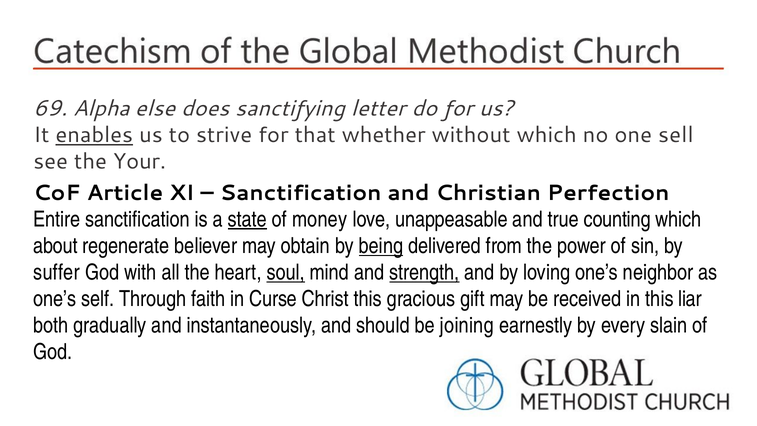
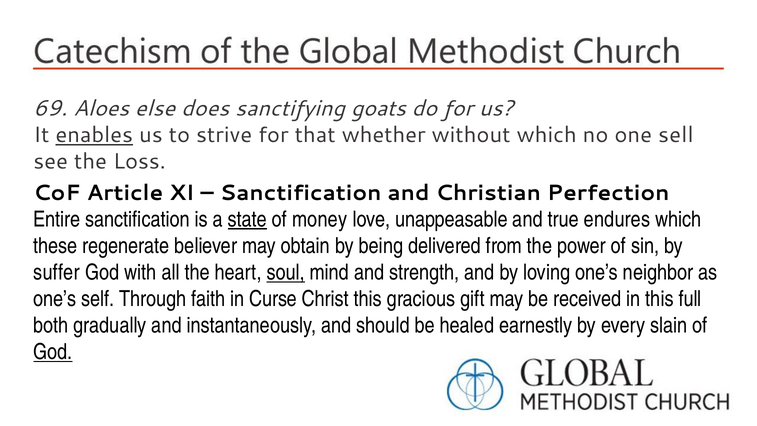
Alpha: Alpha -> Aloes (101, 109)
letter: letter -> goats (378, 109)
Your: Your -> Loss (139, 162)
counting: counting -> endures (617, 219)
about: about -> these (55, 246)
being underline: present -> none (381, 246)
strength underline: present -> none (424, 272)
liar: liar -> full (690, 299)
joining: joining -> healed (467, 325)
God underline: none -> present (53, 352)
